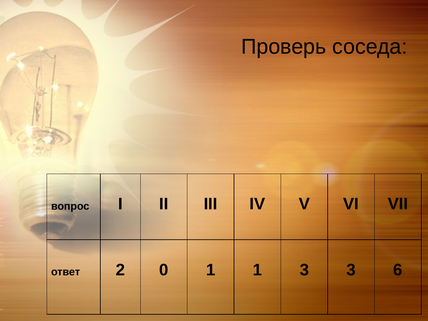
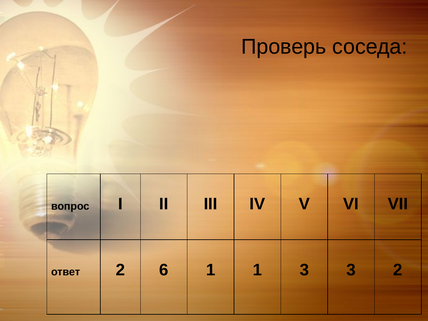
0: 0 -> 6 (164, 270)
3 6: 6 -> 2 (398, 270)
